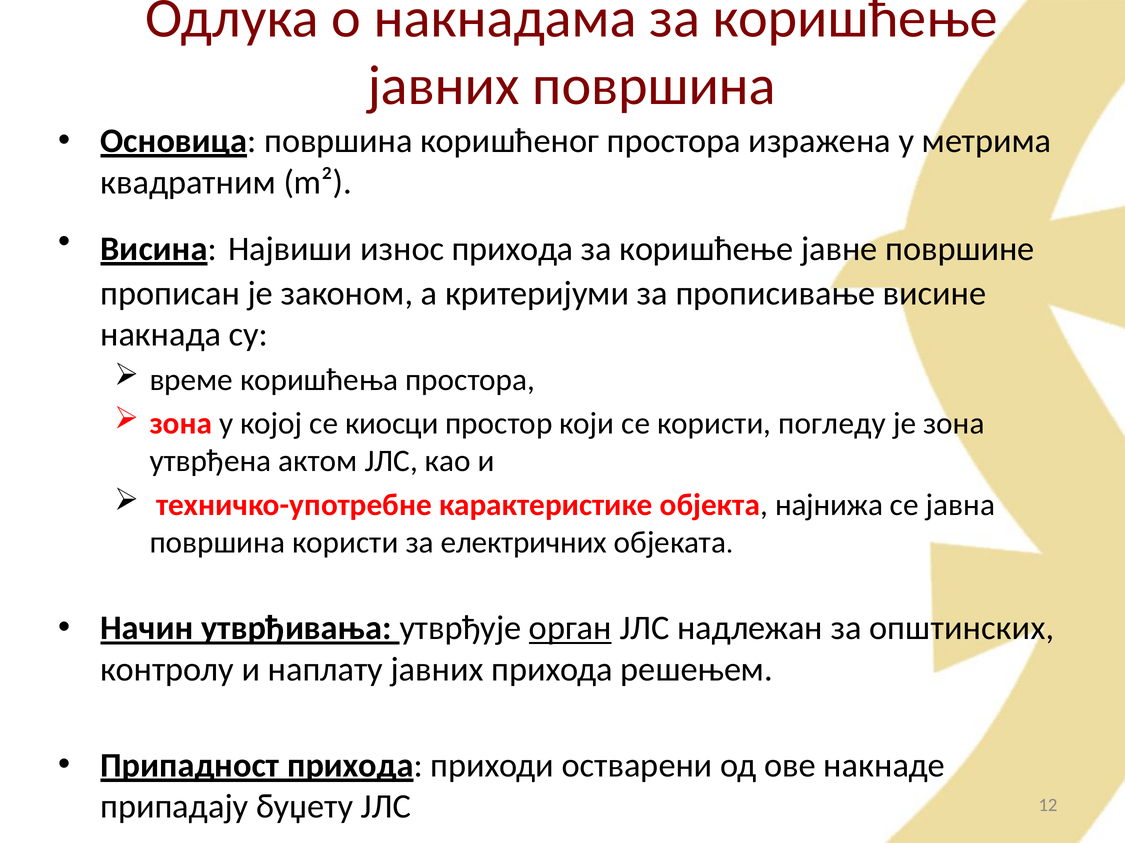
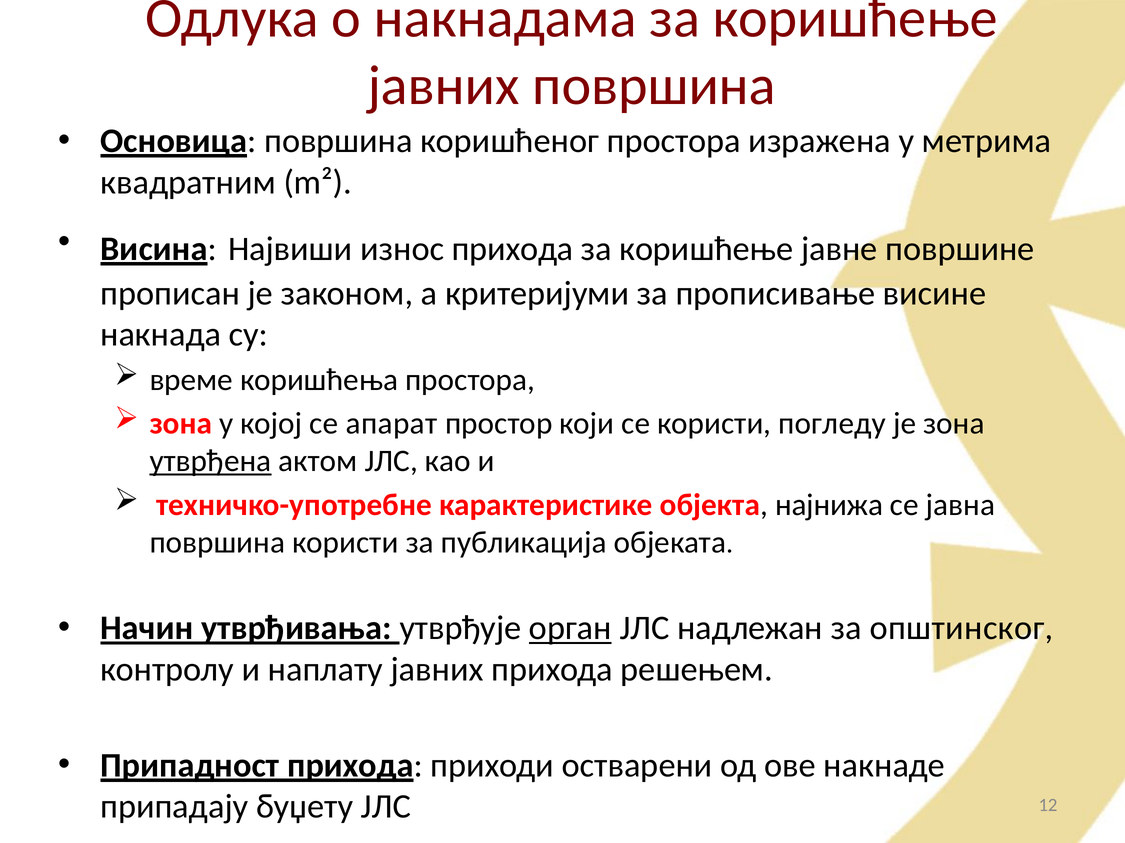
киосци: киосци -> апарат (391, 424)
утврђена underline: none -> present (210, 462)
електричних: електричних -> публикација (524, 543)
општинских: општинских -> општинског (962, 629)
